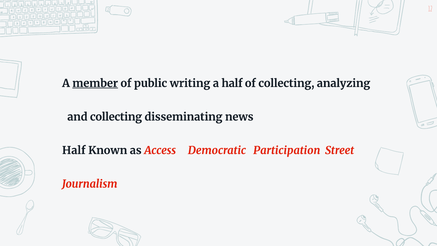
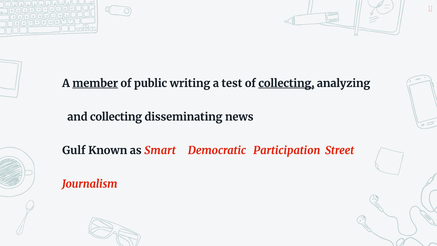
a half: half -> test (232, 83)
collecting underline: none -> present (286, 83)
Half: Half -> Gulf (74, 150)
Access: Access -> Smart (160, 150)
